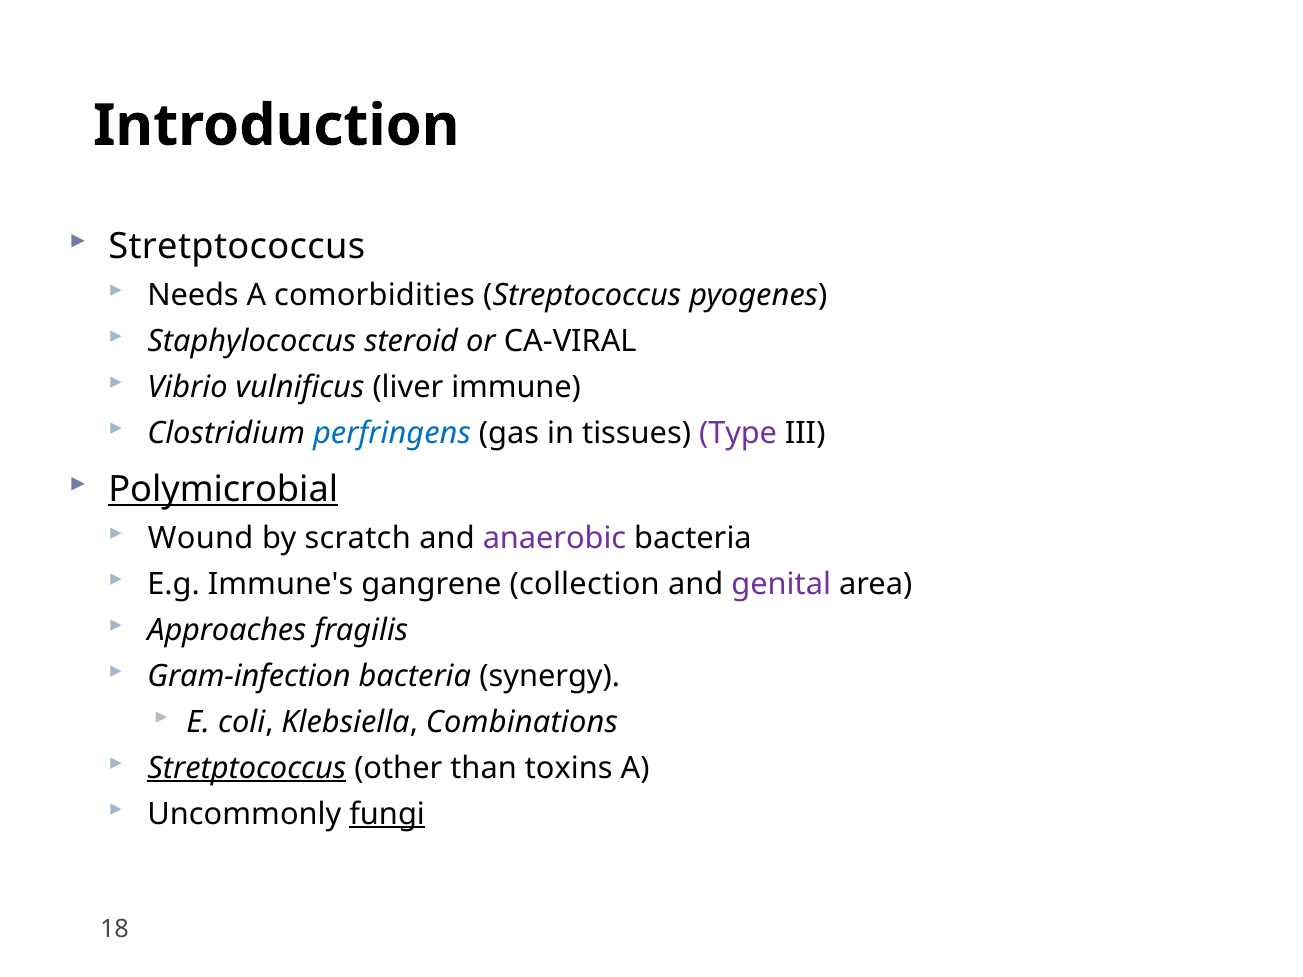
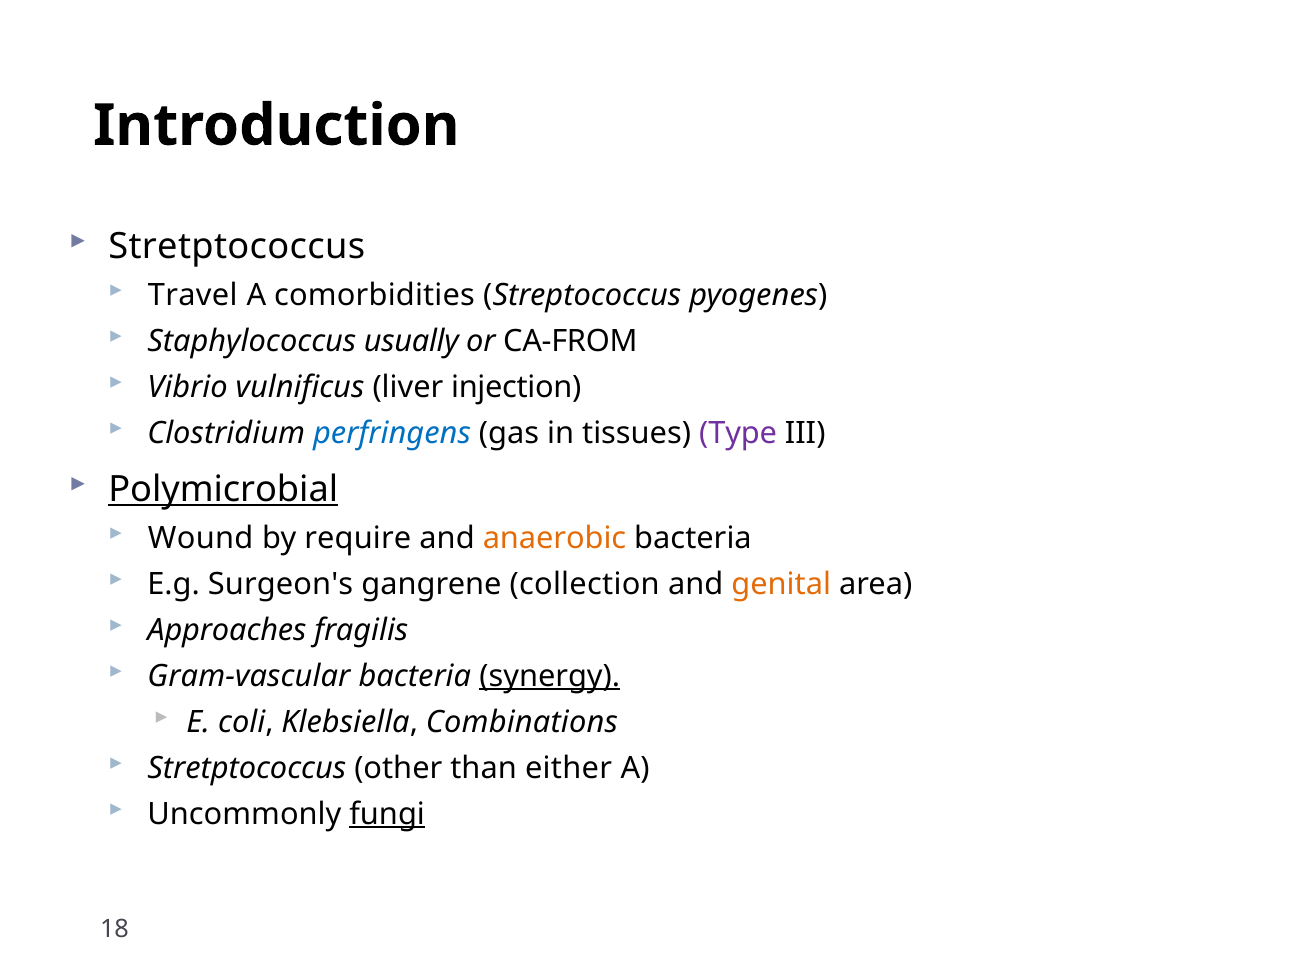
Needs: Needs -> Travel (193, 295)
steroid: steroid -> usually (411, 341)
CA-VIRAL: CA-VIRAL -> CA-FROM (570, 341)
immune: immune -> injection (516, 388)
scratch: scratch -> require (358, 538)
anaerobic colour: purple -> orange (555, 538)
Immune's: Immune's -> Surgeon's (281, 584)
genital colour: purple -> orange (781, 584)
Gram-infection: Gram-infection -> Gram-vascular (249, 676)
synergy underline: none -> present (550, 676)
Stretptococcus underline: present -> none (247, 768)
toxins: toxins -> either (569, 768)
